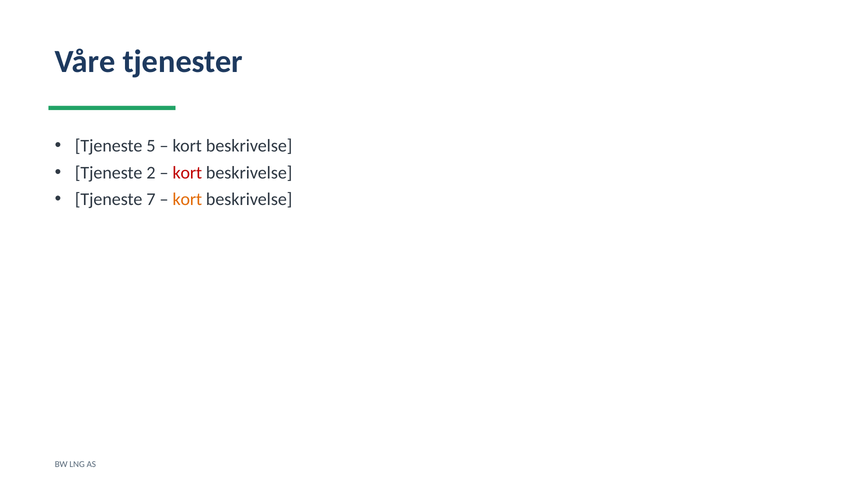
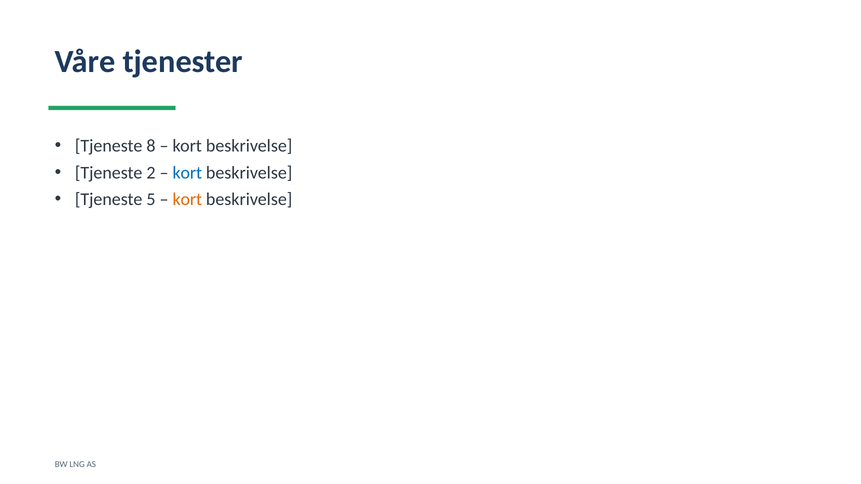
5: 5 -> 8 (151, 146)
kort colour: red -> blue (187, 173)
7: 7 -> 5 (151, 200)
